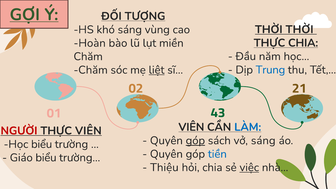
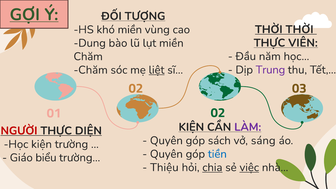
khó sáng: sáng -> miền (130, 30)
THỰC CHIA: CHIA -> VIÊN (303, 43)
Hoàn: Hoàn -> Dung (90, 43)
Trung colour: blue -> purple (270, 70)
21: 21 -> 03 (299, 88)
01 43: 43 -> 02 (218, 113)
VIÊN: VIÊN -> KIỆN (191, 127)
LÀM colour: blue -> purple (248, 127)
THỰC VIÊN: VIÊN -> DIỆN (88, 131)
góp underline: present -> none (195, 141)
Học biểu: biểu -> kiện (42, 144)
chia underline: none -> present (212, 167)
